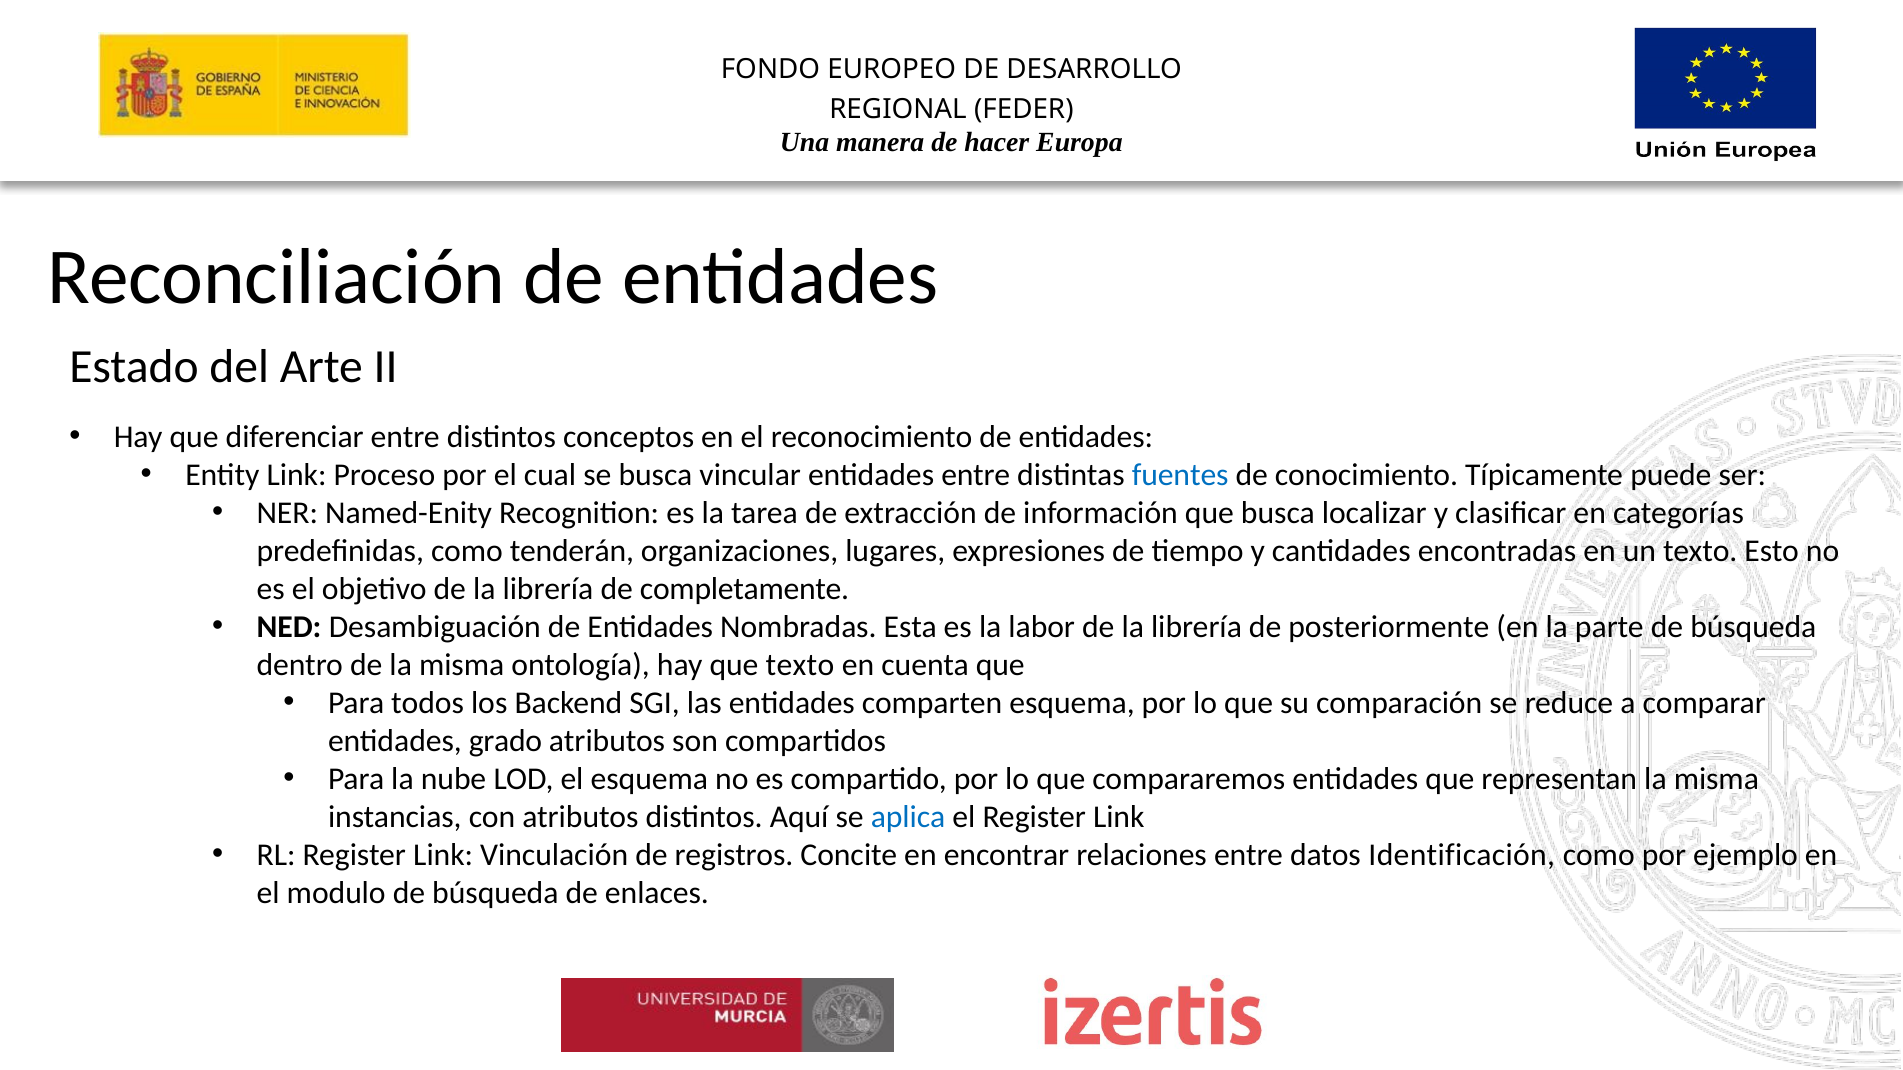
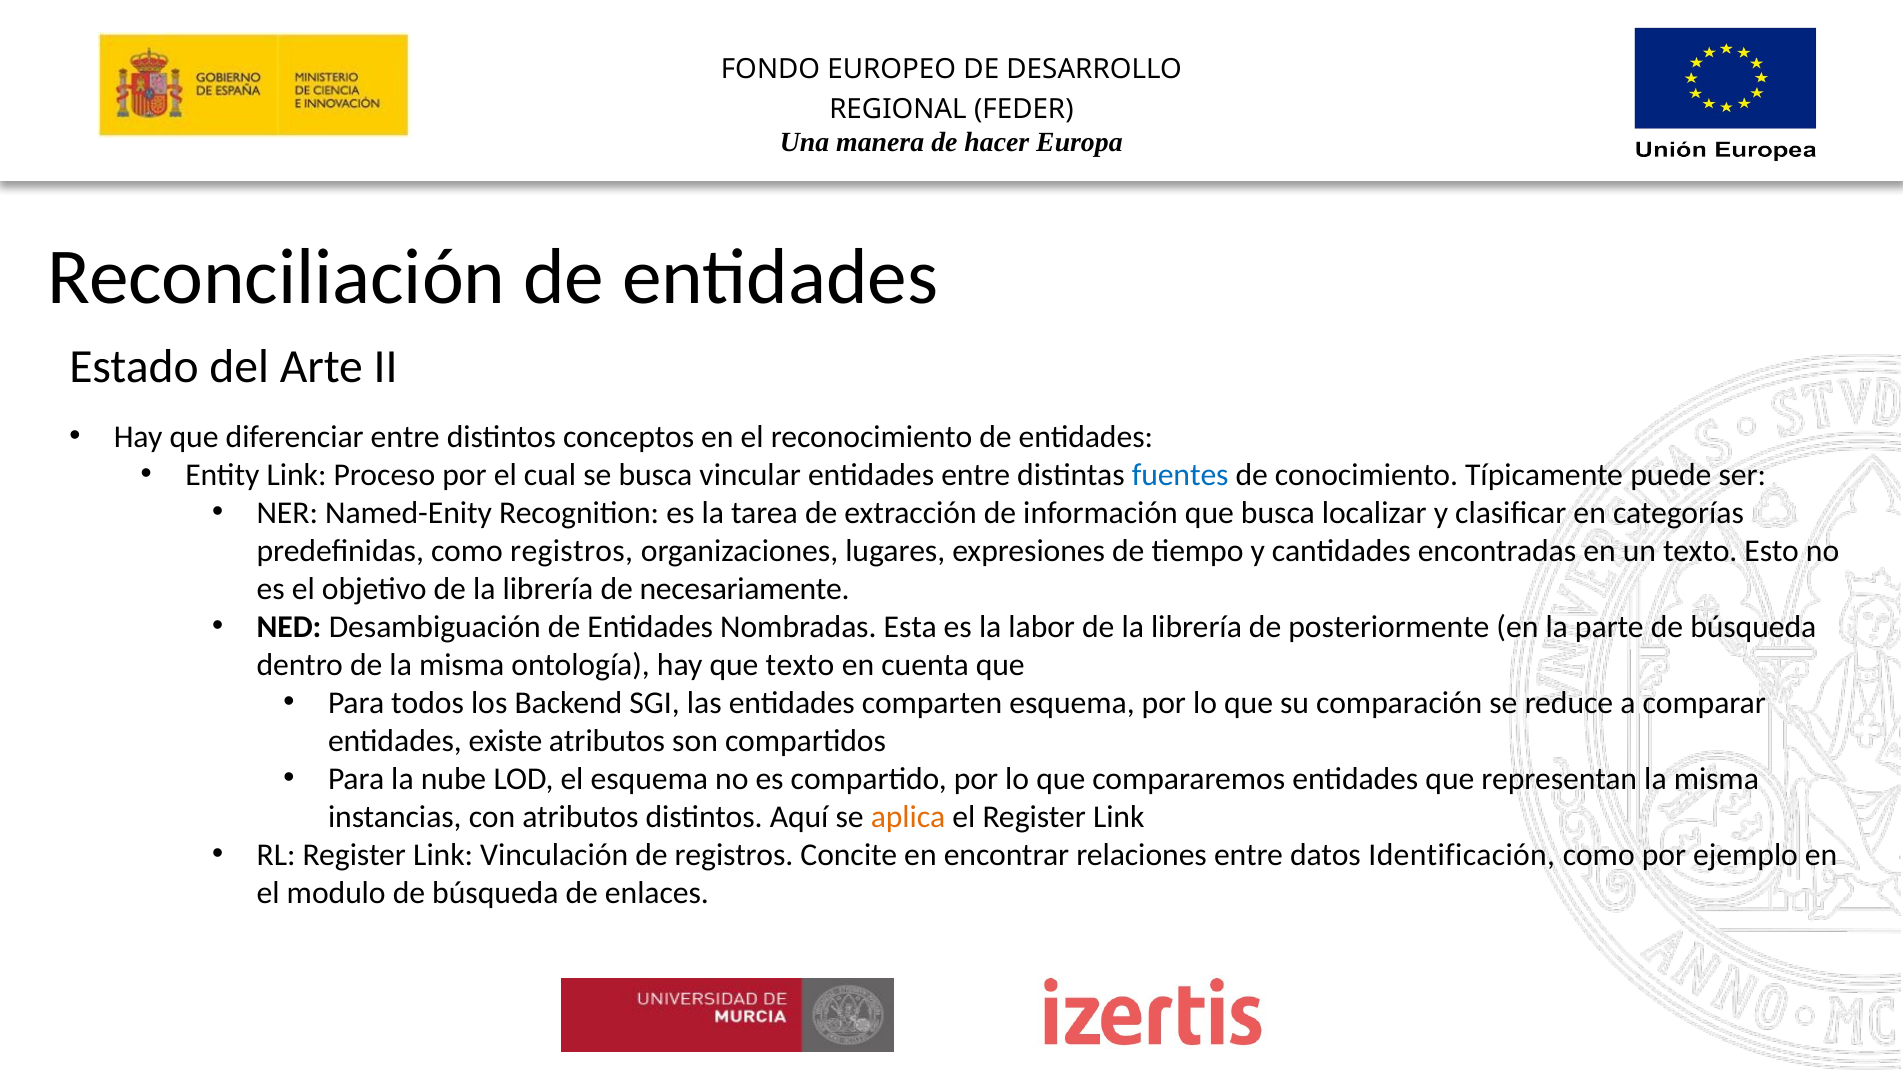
como tenderán: tenderán -> registros (572, 551)
completamente: completamente -> necesariamente (745, 589)
grado: grado -> existe (506, 741)
aplica colour: blue -> orange (908, 817)
